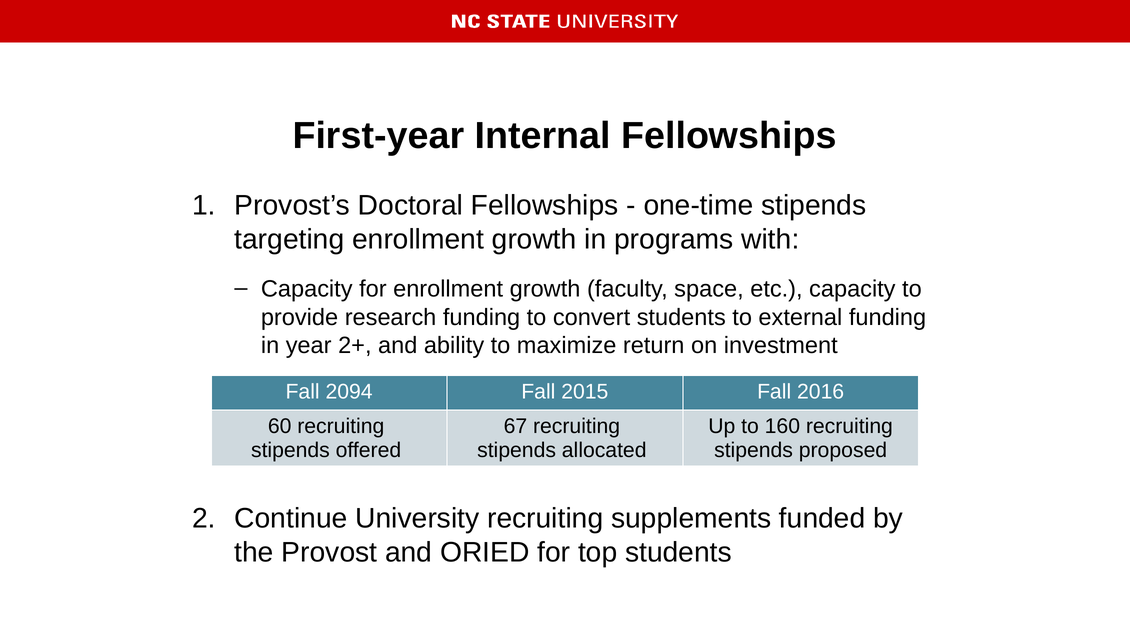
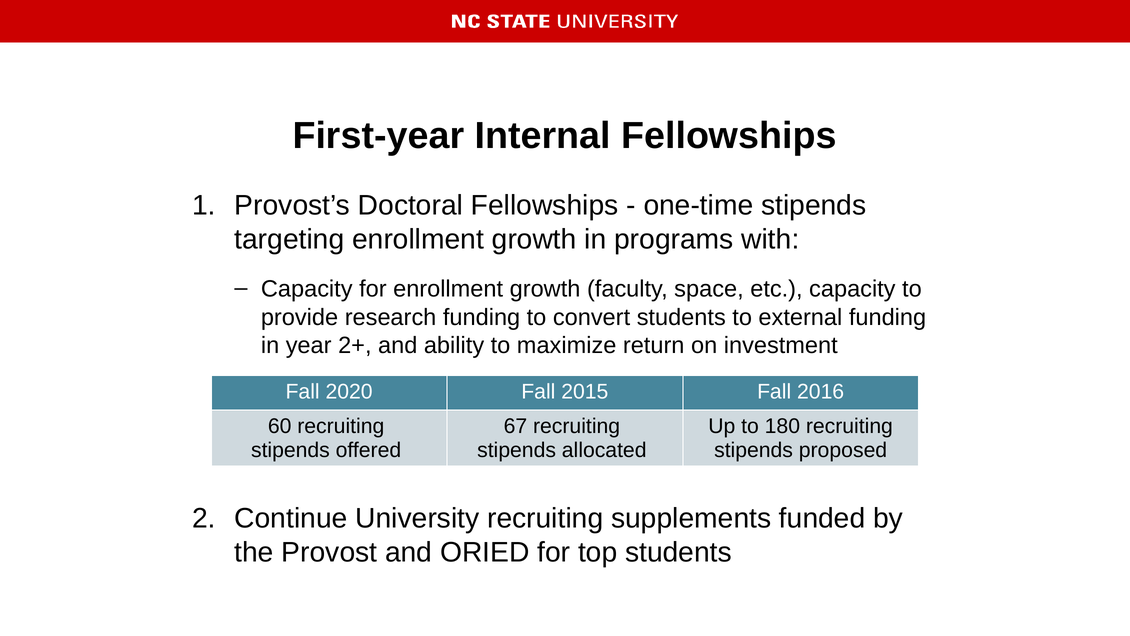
2094: 2094 -> 2020 (349, 392)
160: 160 -> 180 (782, 426)
